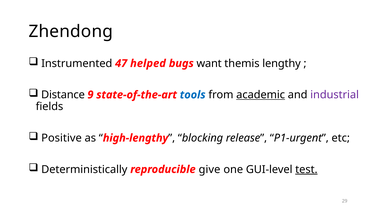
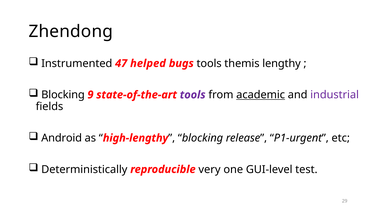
bugs want: want -> tools (209, 64)
Distance: Distance -> Blocking (63, 95)
tools colour: blue -> purple (193, 95)
Positive: Positive -> Android (62, 138)
give: give -> very (210, 170)
test underline: present -> none (306, 170)
